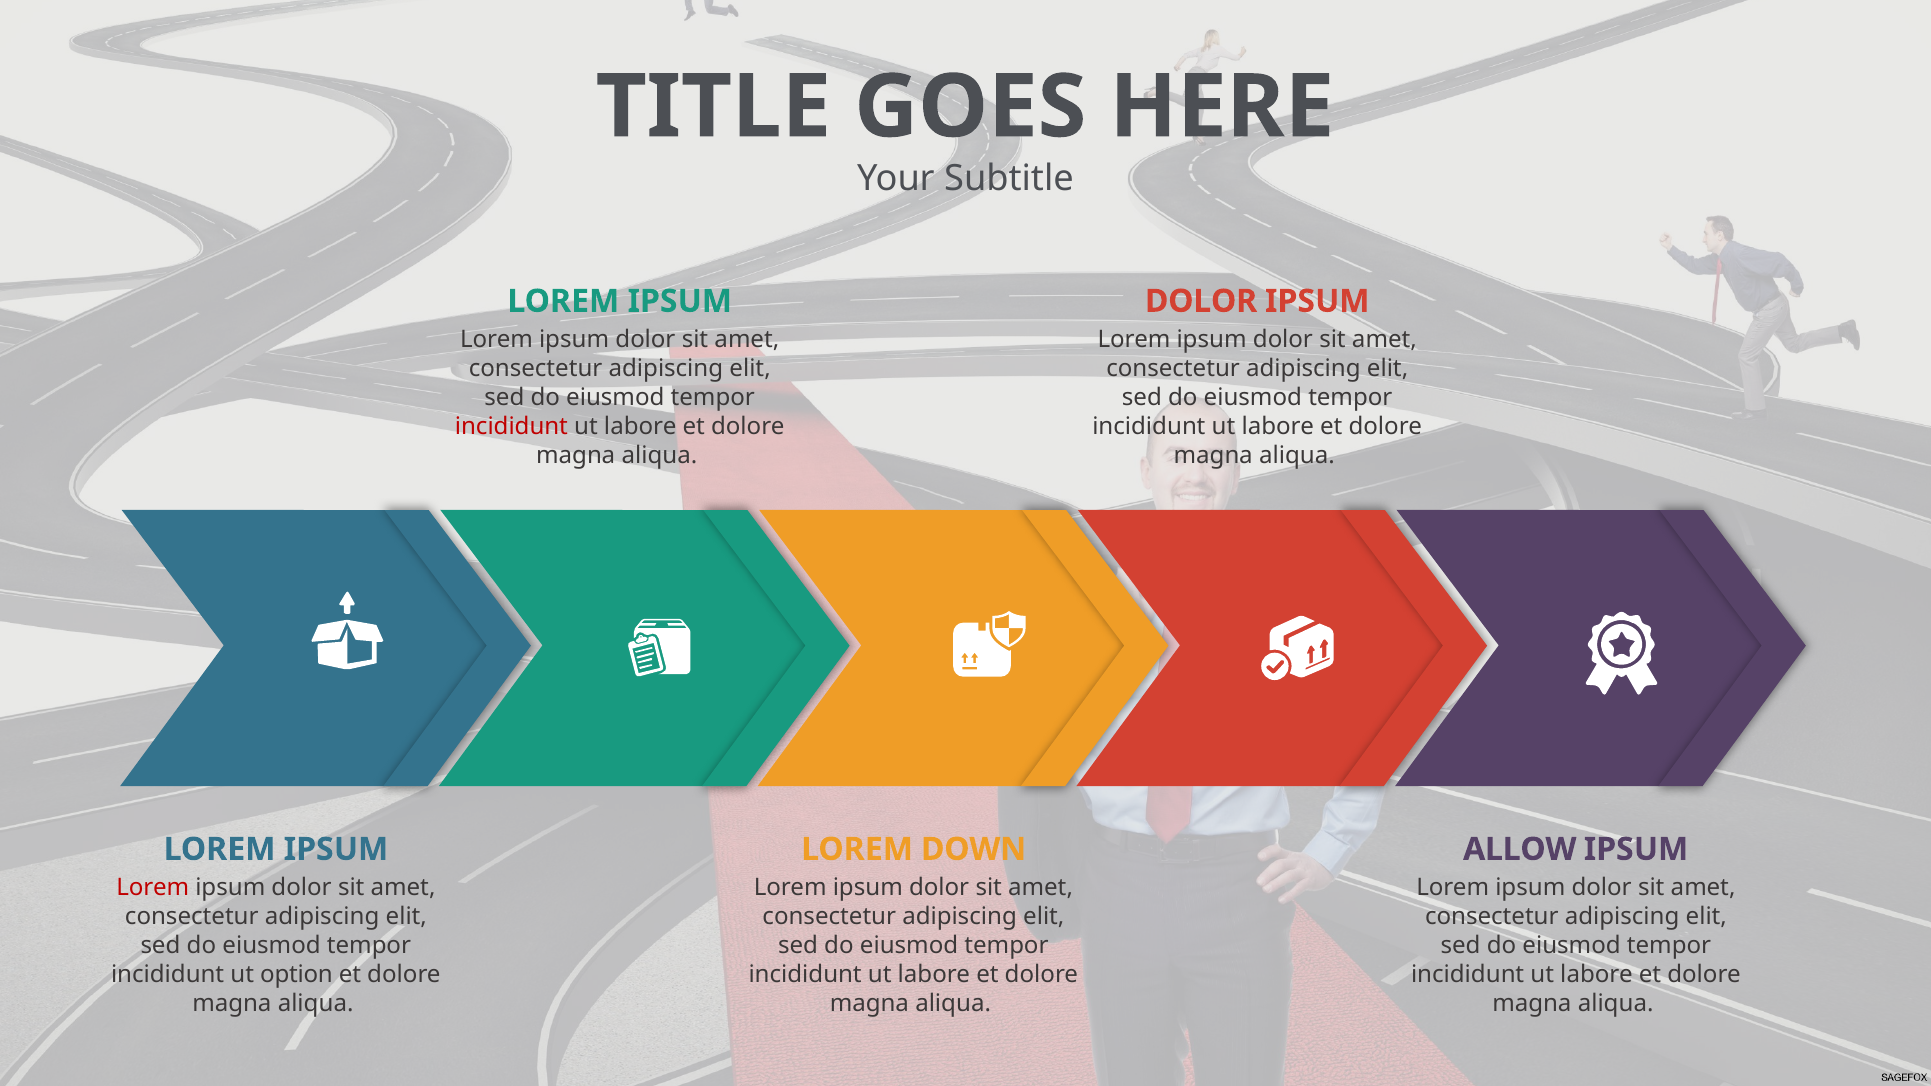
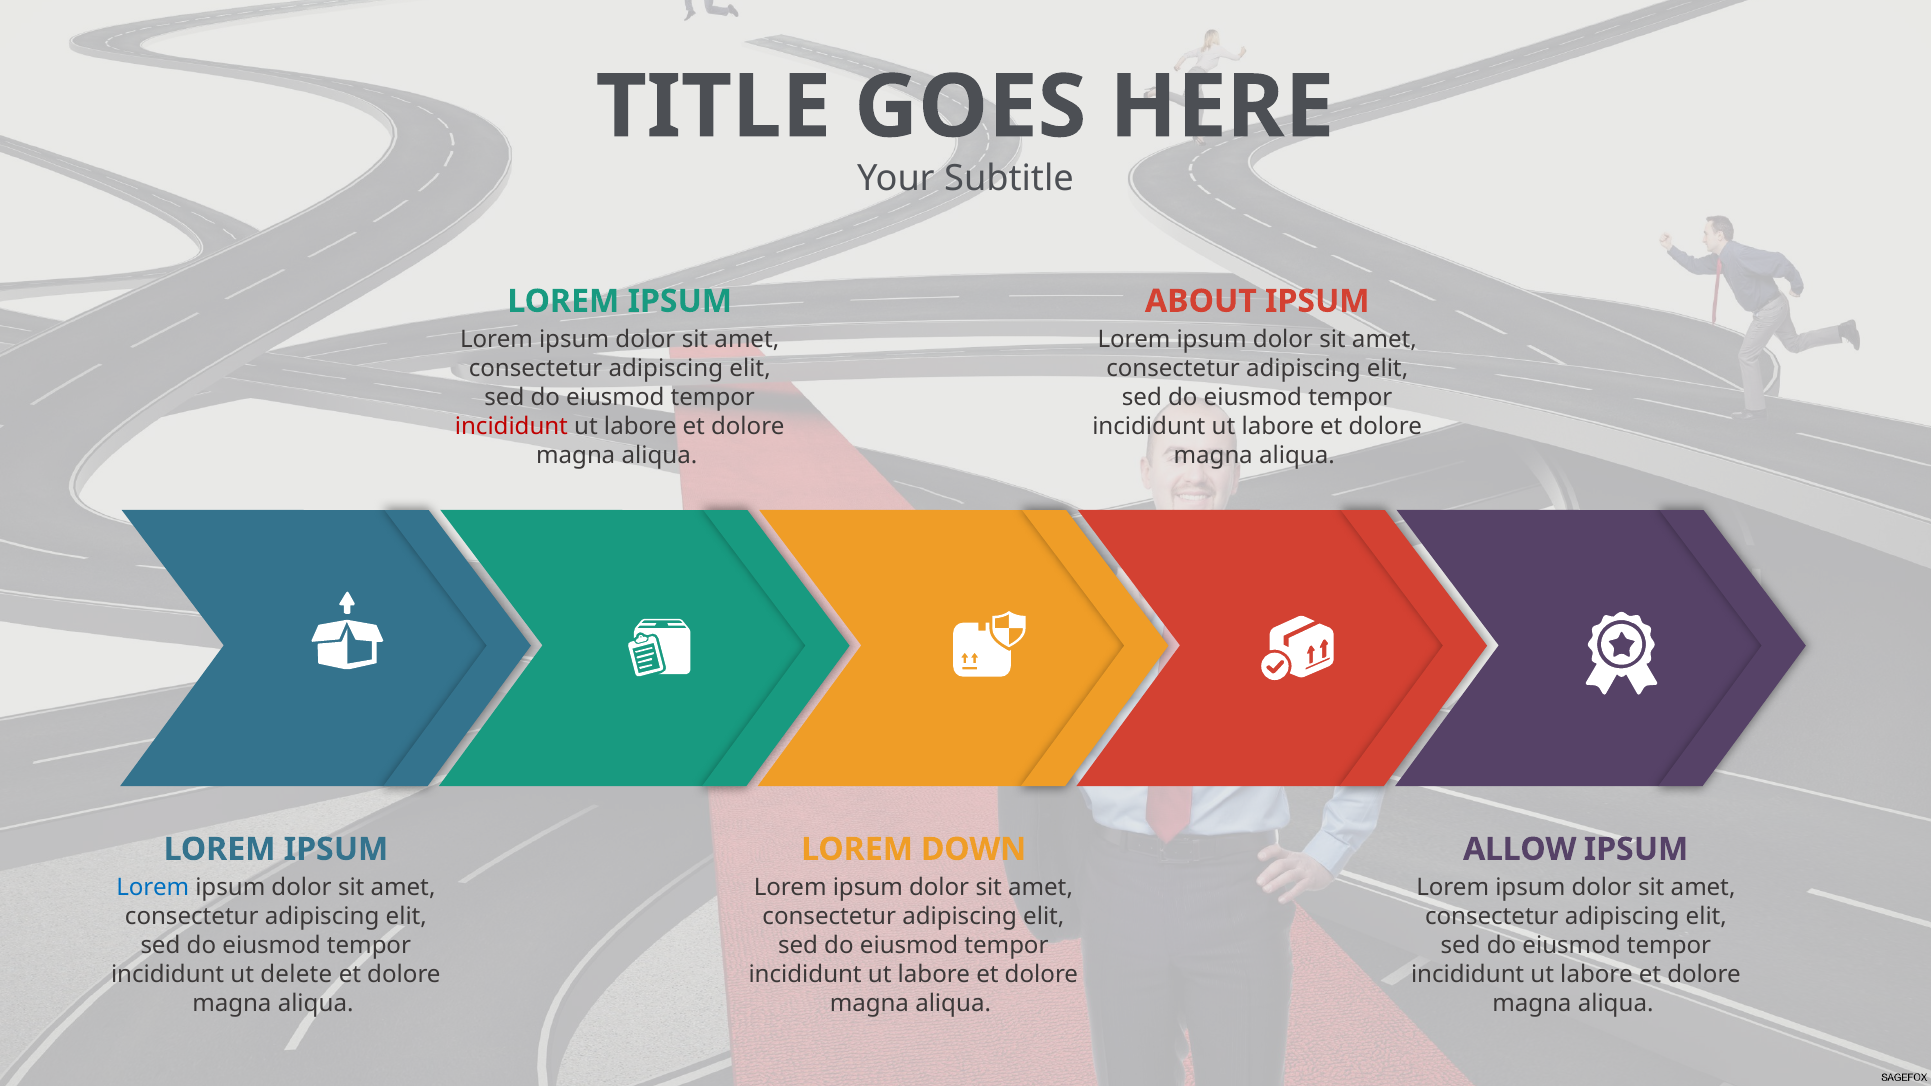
DOLOR: DOLOR -> ABOUT (1201, 301)
Lorem colour: red -> blue (153, 887)
option: option -> delete (296, 974)
